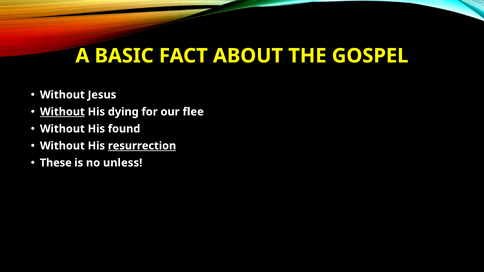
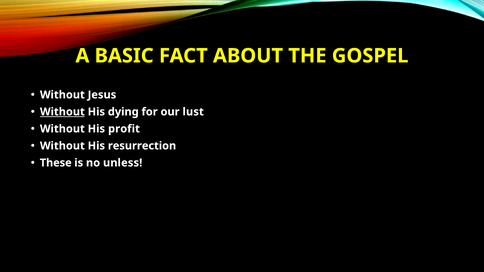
flee: flee -> lust (193, 112)
found: found -> profit (124, 129)
resurrection underline: present -> none (142, 146)
